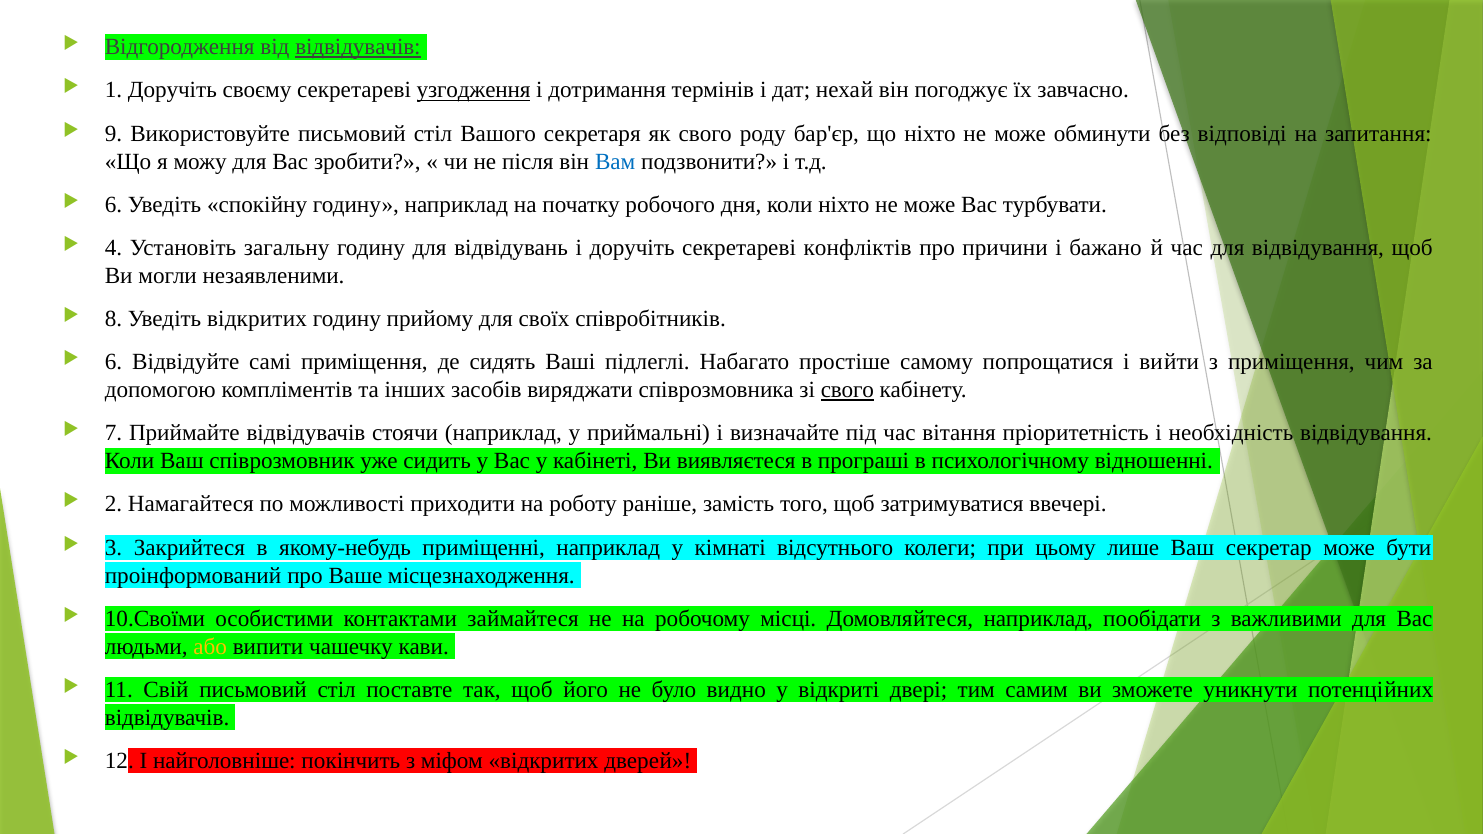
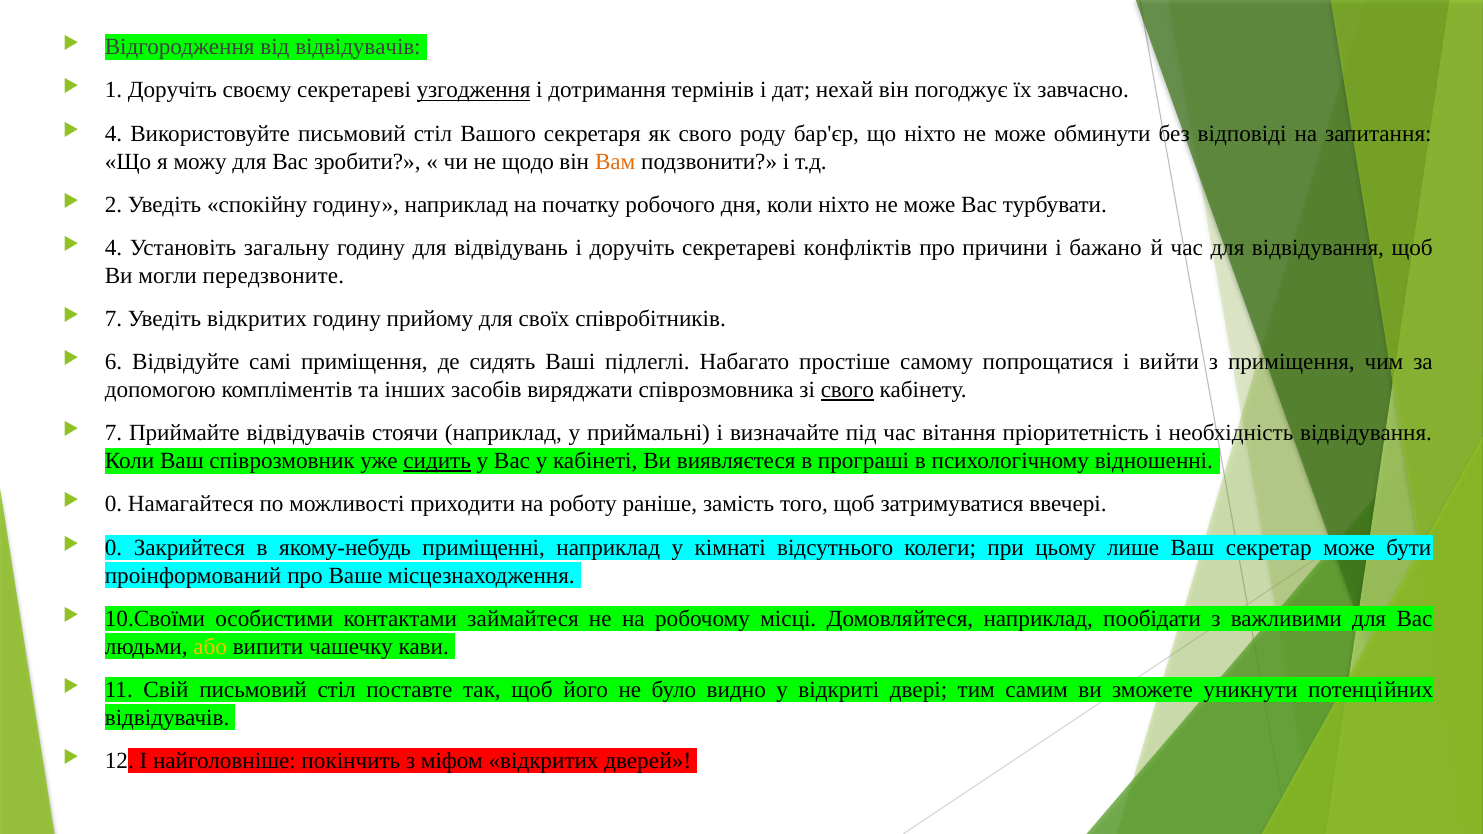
відвідувачів underline: present -> none (358, 47)
9: 9 -> 4 (114, 134)
після: після -> щодо (528, 161)
Вам colour: blue -> orange (615, 161)
6: 6 -> 2 (114, 205)
незаявленими: незаявленими -> передзвоните (273, 276)
8: 8 -> 7 (114, 319)
сидить underline: none -> present (437, 461)
2: 2 -> 0 (114, 504)
3: 3 -> 0 (114, 548)
